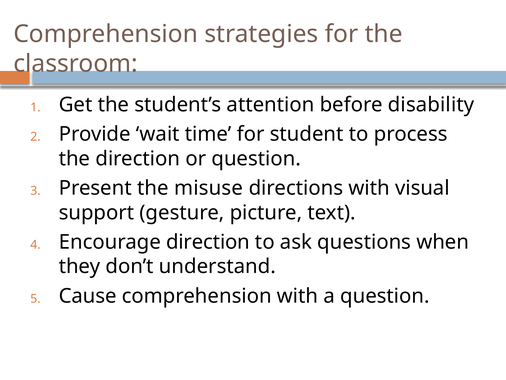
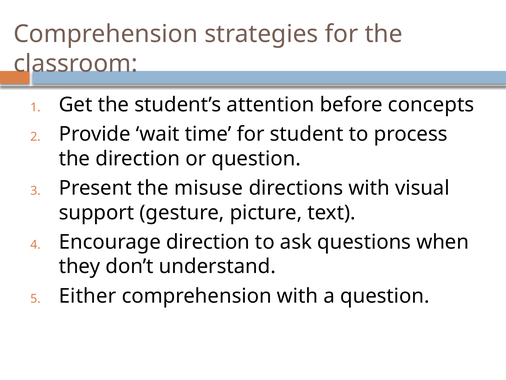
disability: disability -> concepts (431, 105)
Cause: Cause -> Either (87, 296)
